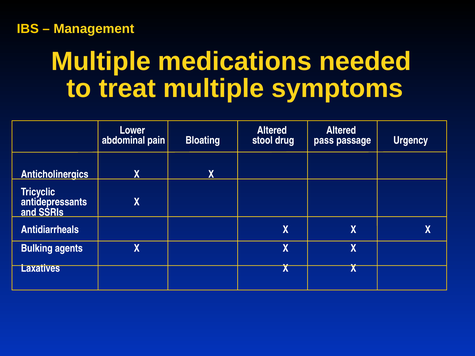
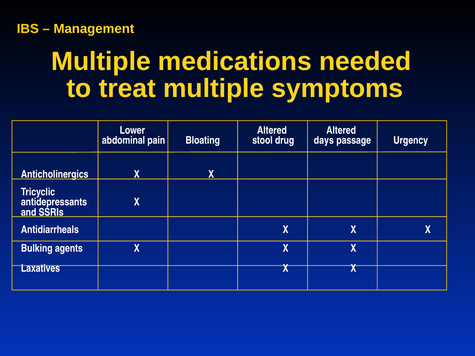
pass: pass -> days (324, 141)
